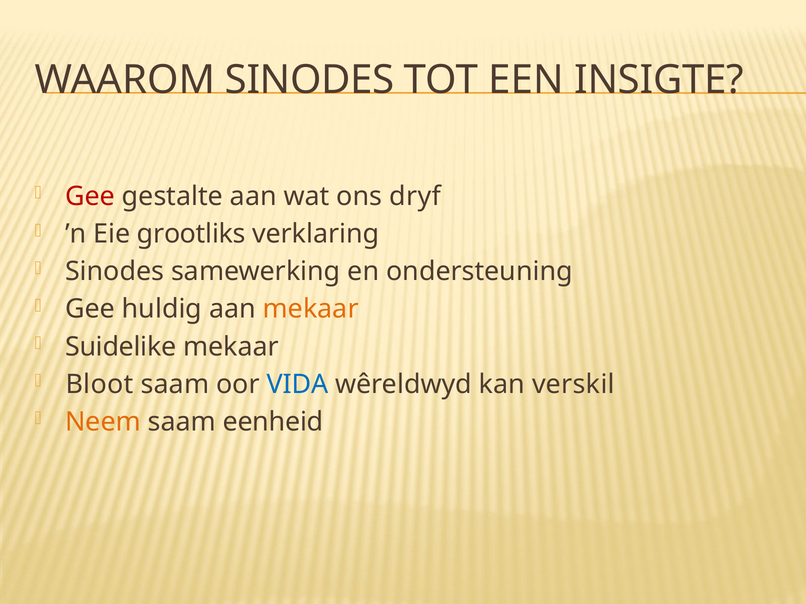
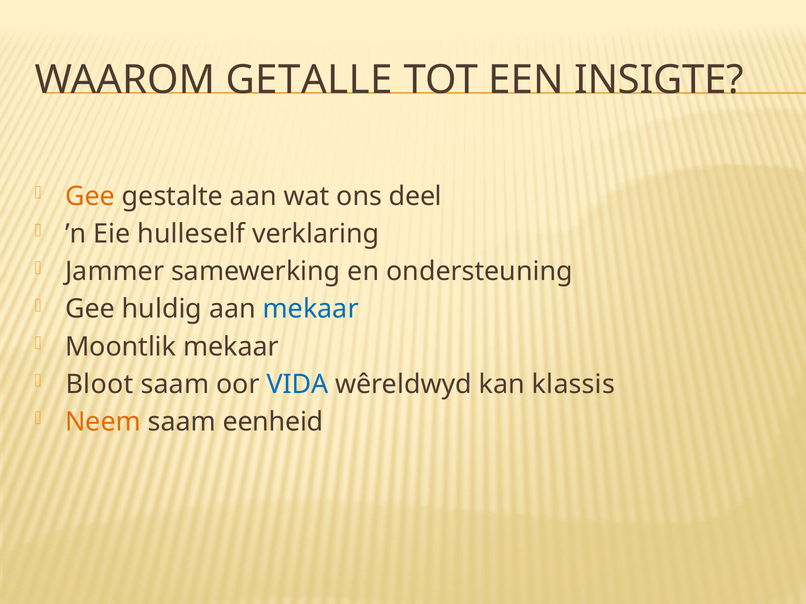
WAAROM SINODES: SINODES -> GETALLE (309, 80)
Gee colour: red -> orange (90, 197)
dryf: dryf -> deel (415, 197)
grootliks: grootliks -> hulleself (191, 234)
Sinodes: Sinodes -> Jammer (115, 272)
mekaar colour: orange -> blue (311, 309)
Suidelike: Suidelike -> Moontlik (121, 347)
verskil: verskil -> klassis (573, 385)
